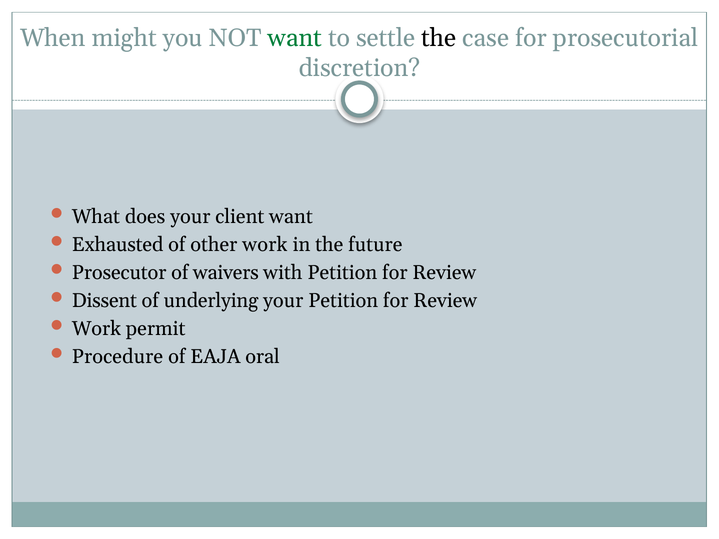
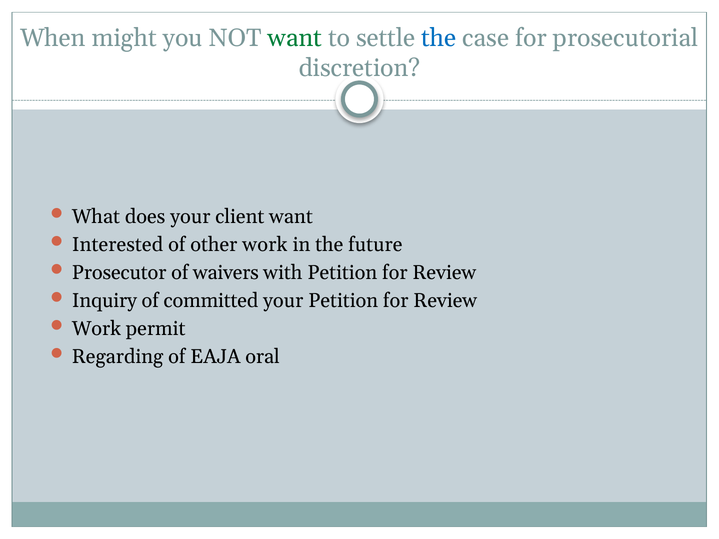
the colour: black -> blue (439, 38)
Exhausted: Exhausted -> Interested (117, 245)
Dissent: Dissent -> Inquiry (104, 301)
underlying: underlying -> committed (211, 301)
Procedure: Procedure -> Regarding (118, 357)
